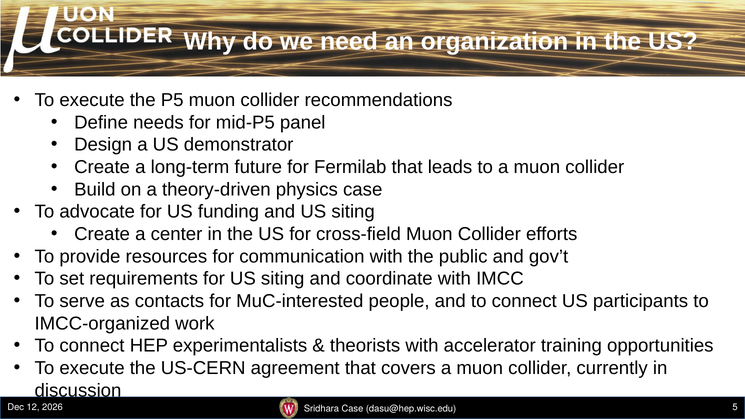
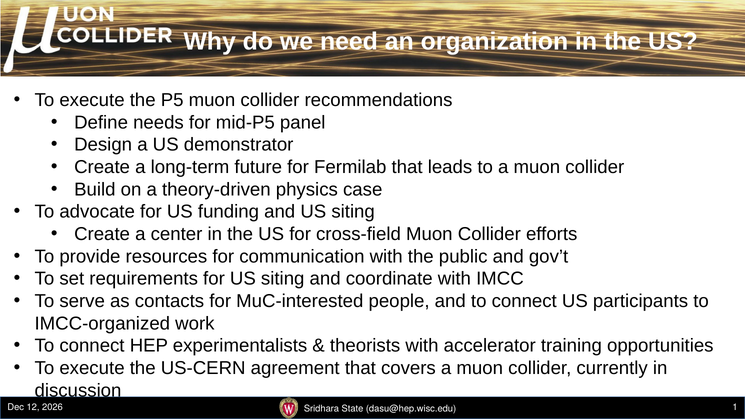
5: 5 -> 1 (735, 407)
Sridhara Case: Case -> State (352, 409)
